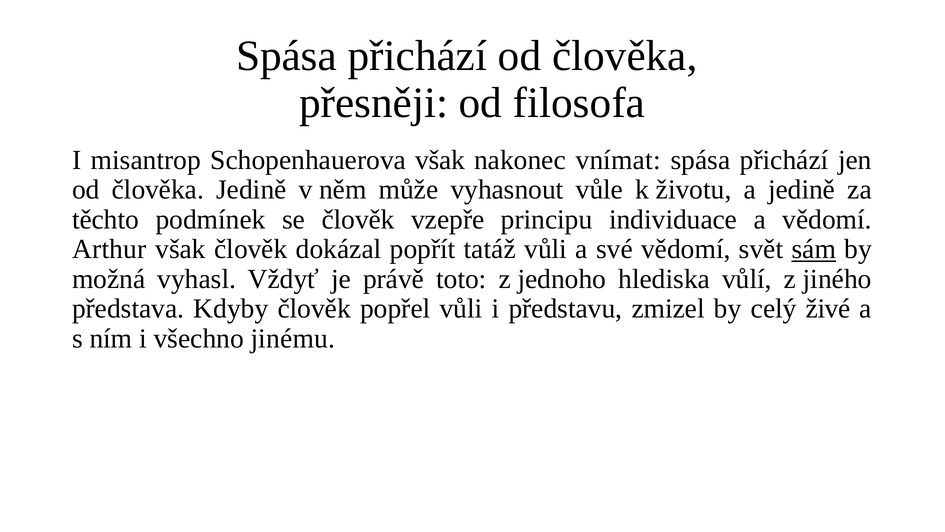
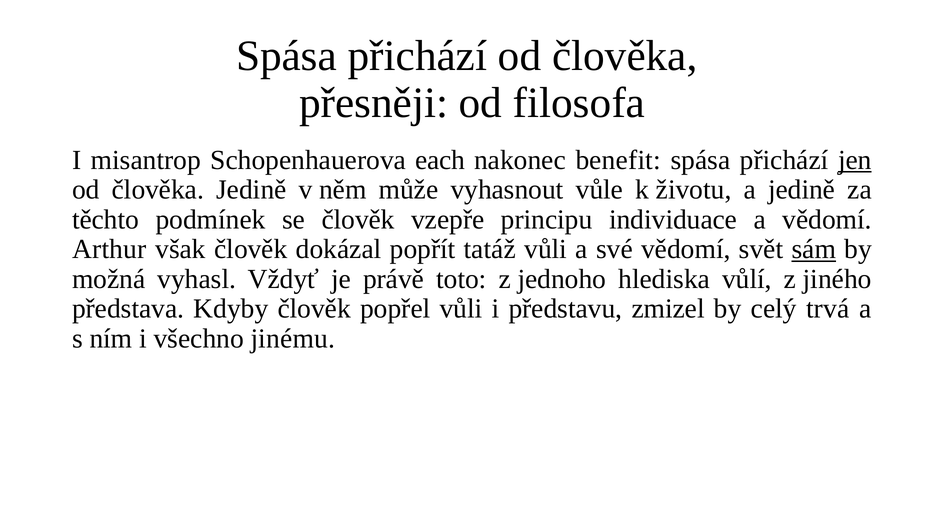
Schopenhauerova však: však -> each (440, 160)
vnímat: vnímat -> benefit (618, 160)
jen underline: none -> present (855, 160)
živé: živé -> trvá (828, 309)
